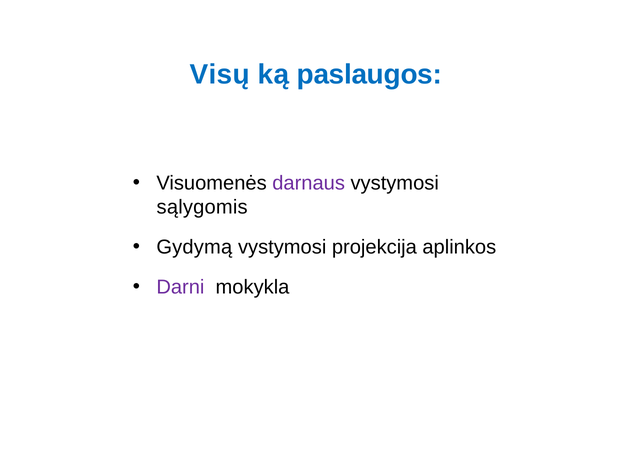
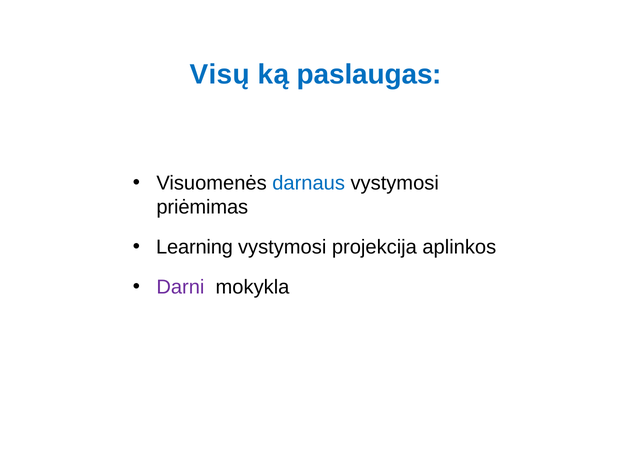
paslaugos: paslaugos -> paslaugas (369, 74)
darnaus colour: purple -> blue (309, 183)
sąlygomis: sąlygomis -> priėmimas (202, 208)
Gydymą: Gydymą -> Learning (194, 247)
